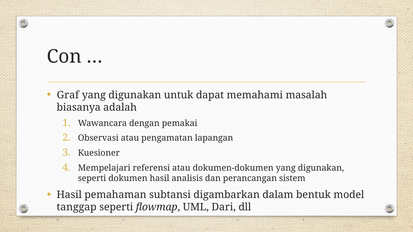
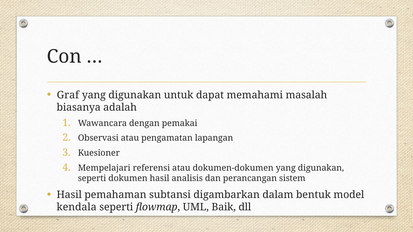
tanggap: tanggap -> kendala (77, 207)
Dari: Dari -> Baik (224, 207)
